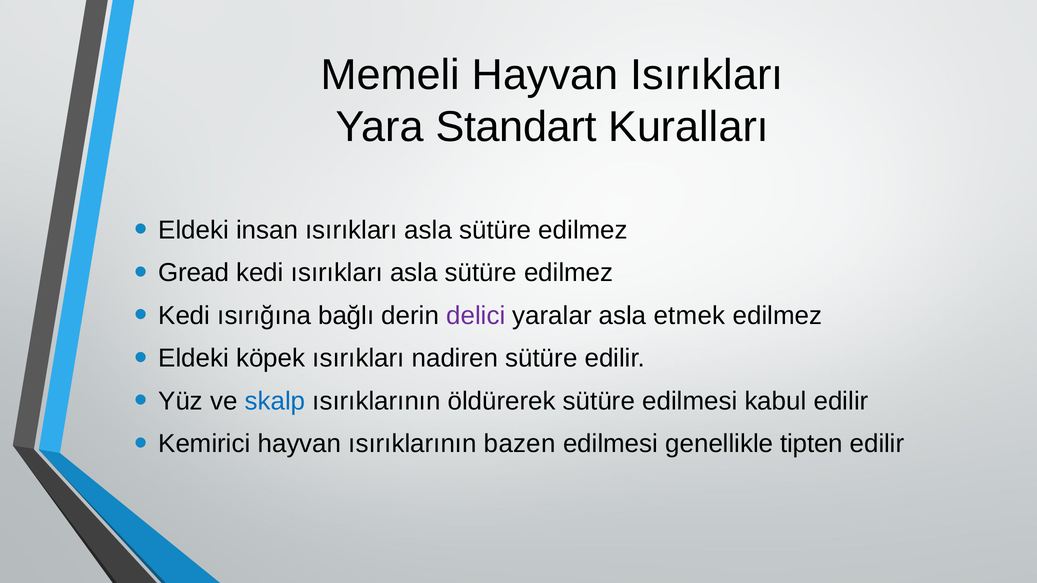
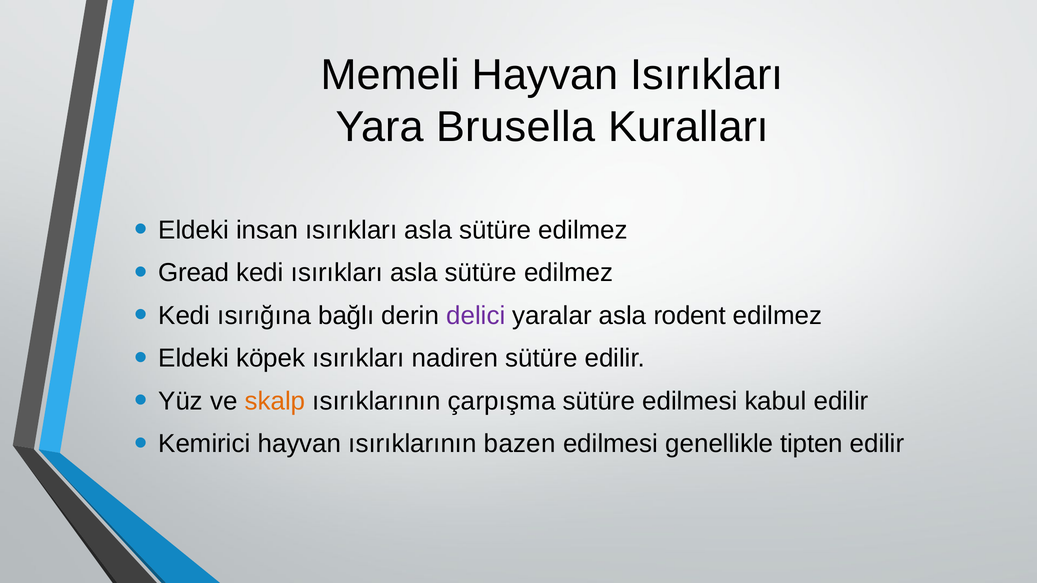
Standart: Standart -> Brusella (516, 127)
etmek: etmek -> rodent (690, 316)
skalp colour: blue -> orange (275, 401)
öldürerek: öldürerek -> çarpışma (502, 401)
